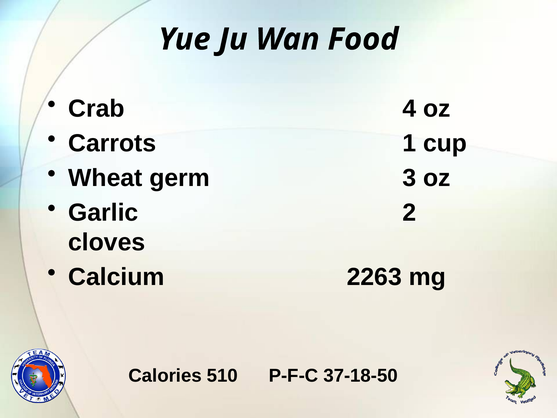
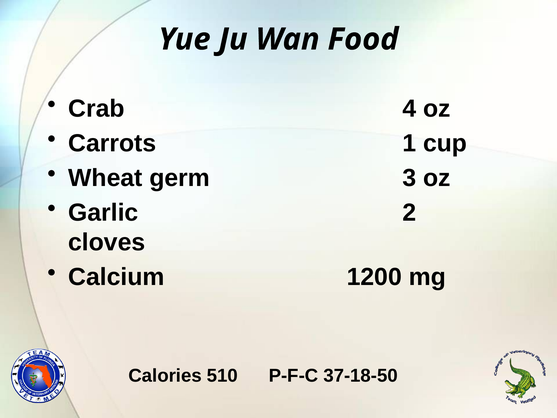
2263: 2263 -> 1200 (374, 277)
